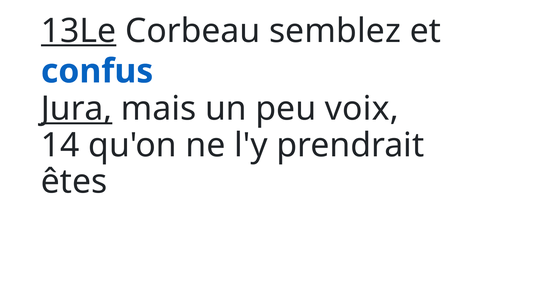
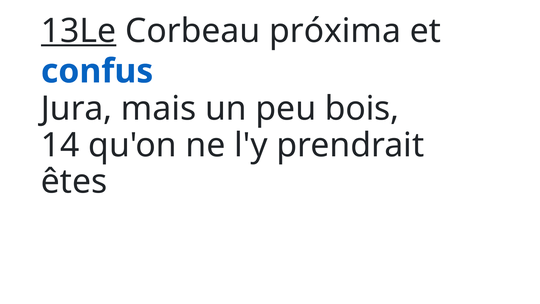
semblez: semblez -> próxima (335, 31)
Jura underline: present -> none (77, 109)
voix: voix -> bois (362, 109)
